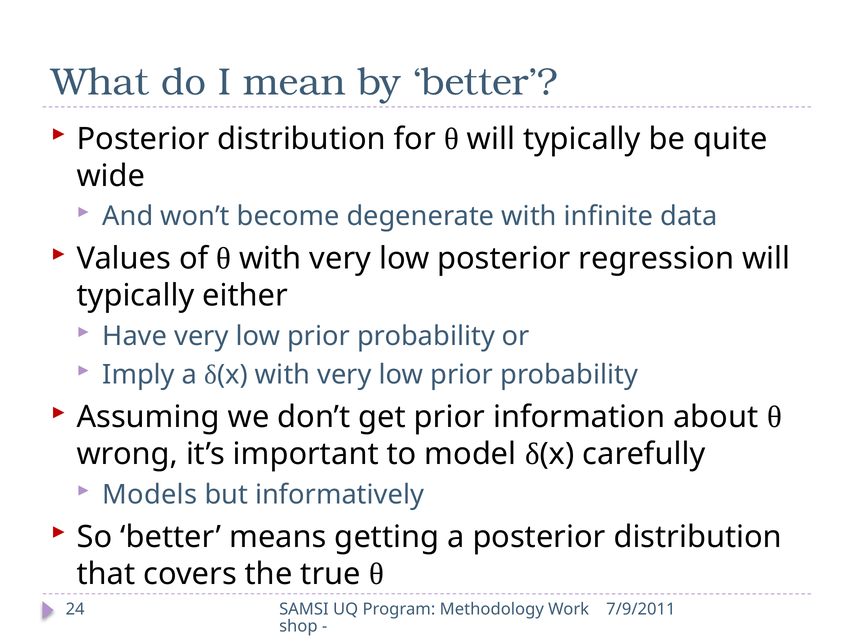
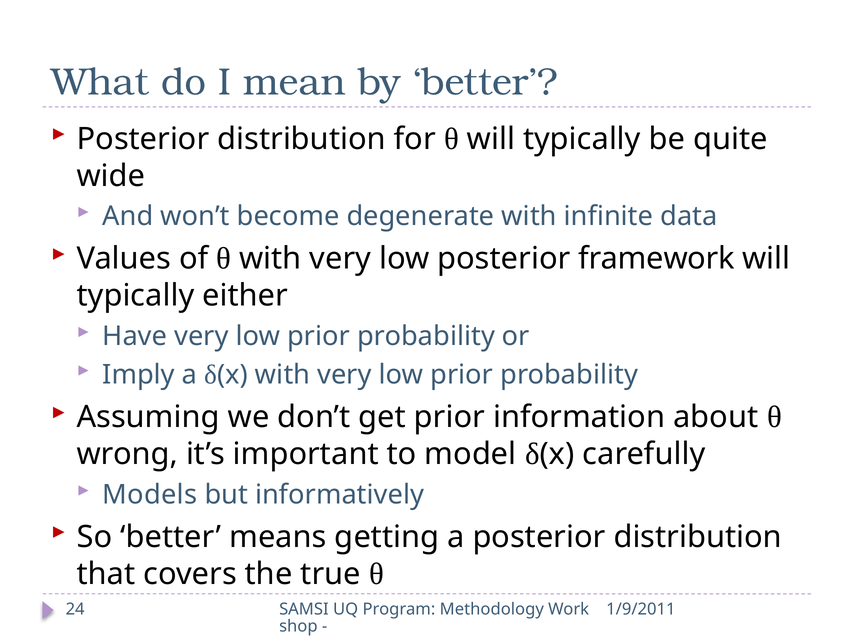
regression: regression -> framework (656, 258)
7/9/2011: 7/9/2011 -> 1/9/2011 (641, 609)
